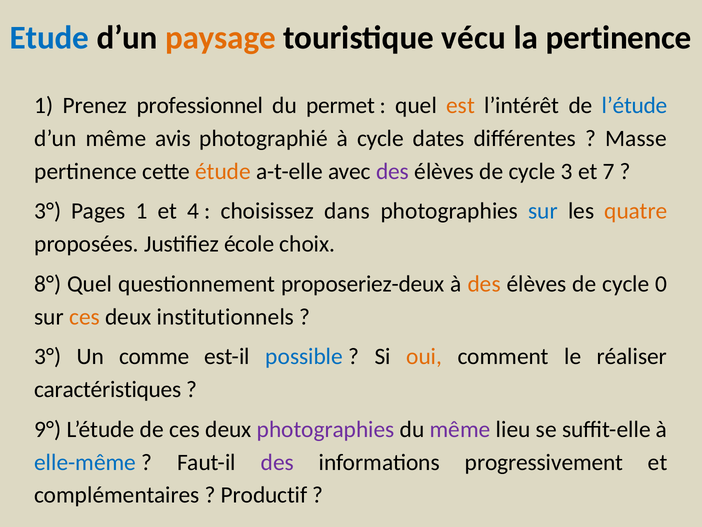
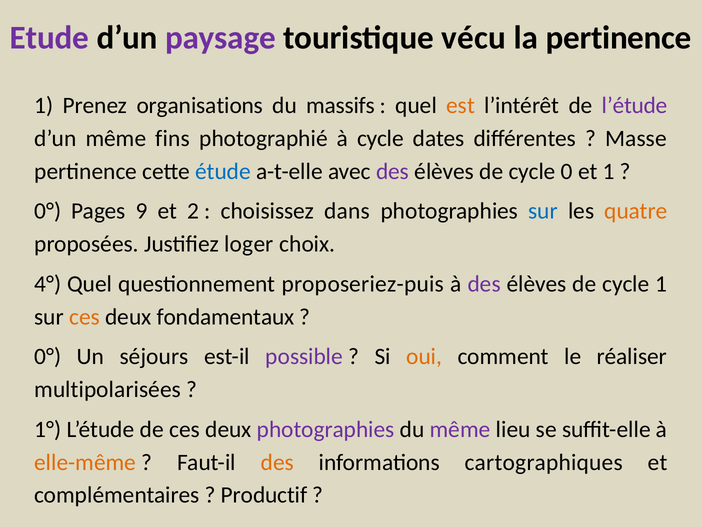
Etude colour: blue -> purple (50, 38)
paysage colour: orange -> purple (220, 38)
professionnel: professionnel -> organisations (200, 106)
permet: permet -> massifs (341, 106)
l’étude colour: blue -> purple (635, 106)
avis: avis -> fins (173, 138)
étude colour: orange -> blue (223, 171)
3: 3 -> 0 (567, 171)
et 7: 7 -> 1 (609, 171)
3°: 3° -> 0° (48, 211)
Pages 1: 1 -> 9 (142, 211)
4: 4 -> 2 (193, 211)
école: école -> loger (249, 244)
8°: 8° -> 4° (48, 284)
proposeriez-deux: proposeriez-deux -> proposeriez-puis (363, 284)
des colour: orange -> purple (484, 284)
cycle 0: 0 -> 1 (661, 284)
institutionnels: institutionnels -> fondamentaux (226, 317)
3°: 3° -> 0° (48, 356)
comme: comme -> séjours (154, 356)
possible colour: blue -> purple (304, 356)
caractéristiques: caractéristiques -> multipolarisées (108, 389)
9°: 9° -> 1° (48, 429)
elle-même colour: blue -> orange (85, 462)
des colour: purple -> orange (277, 462)
progressivement: progressivement -> cartographiques (544, 462)
